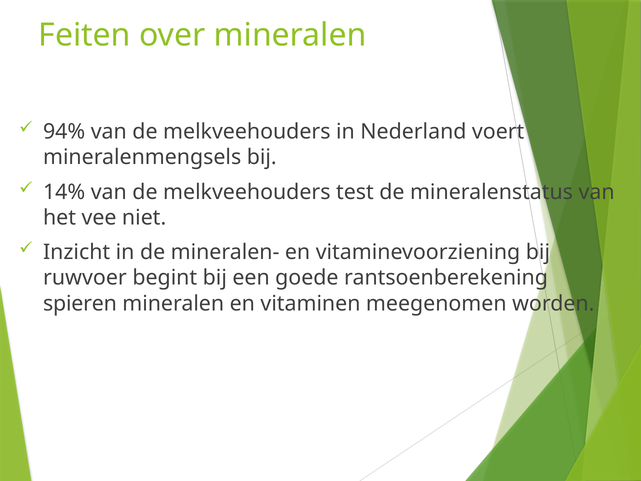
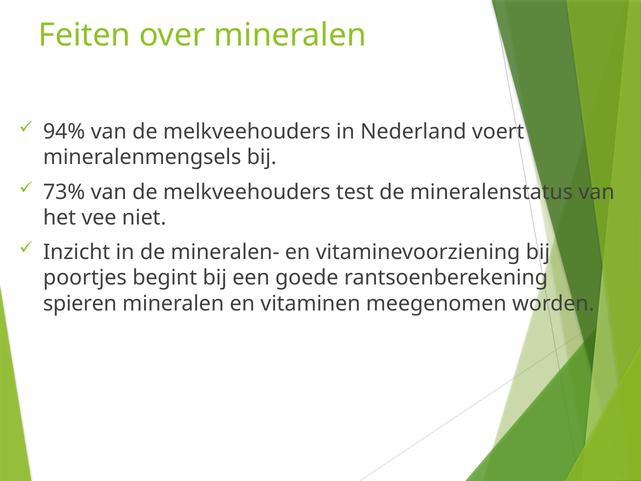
14%: 14% -> 73% (64, 192)
ruwvoer: ruwvoer -> poortjes (85, 278)
